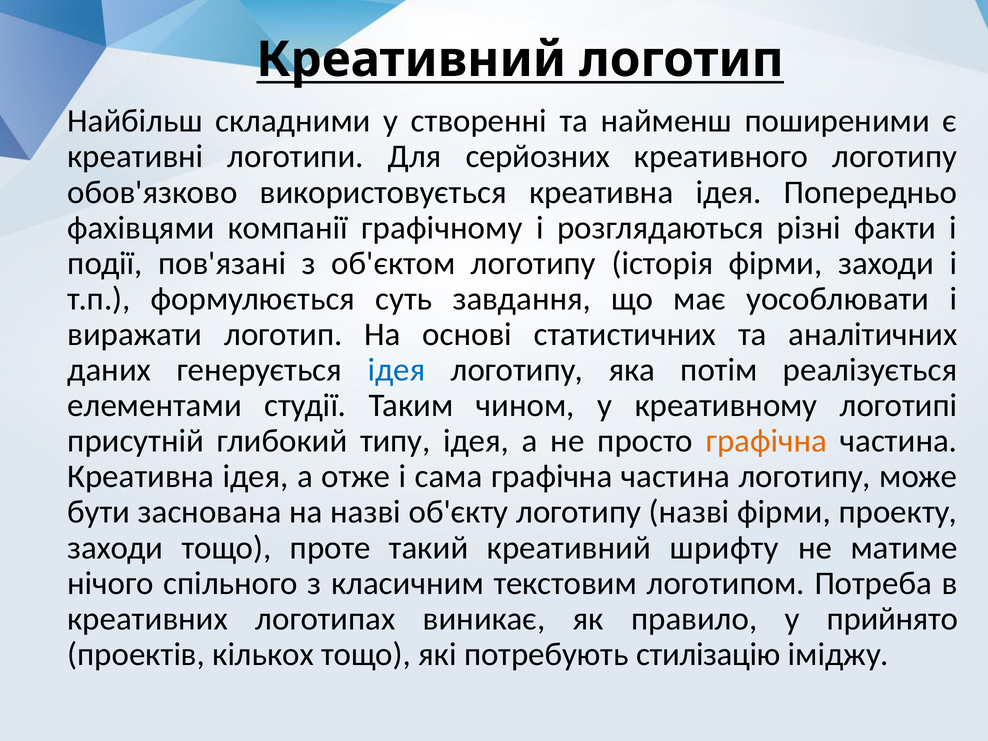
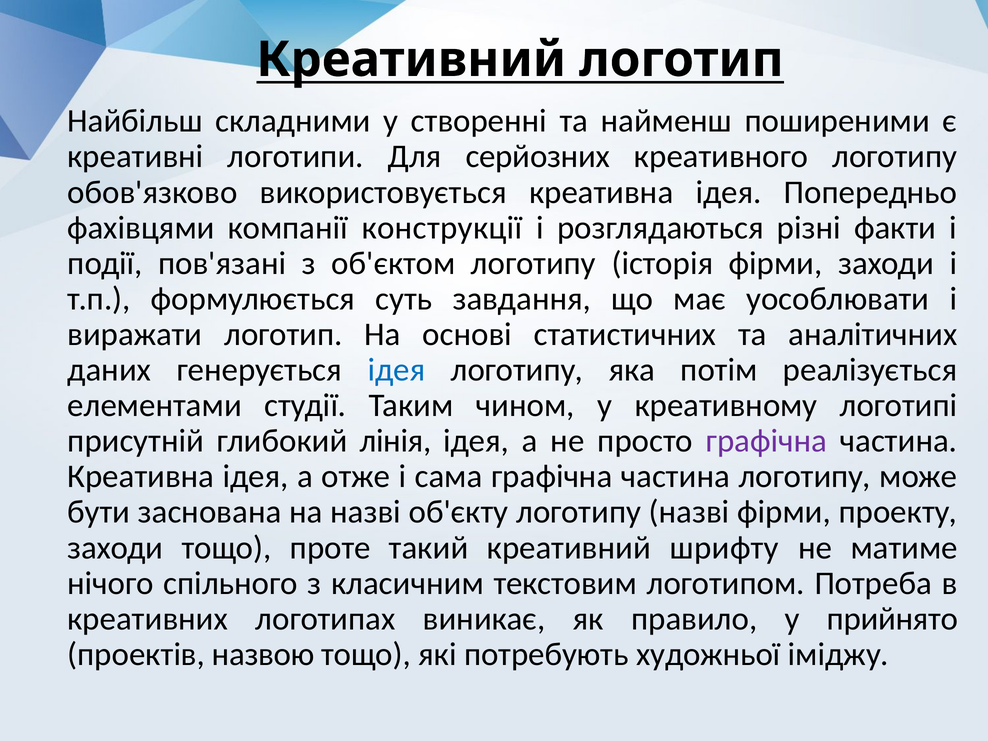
графічному: графічному -> конструкції (442, 228)
типу: типу -> лінія (395, 441)
графічна colour: orange -> purple (766, 441)
кількох: кількох -> назвою (263, 654)
стилізацію: стилізацію -> художньої (708, 654)
